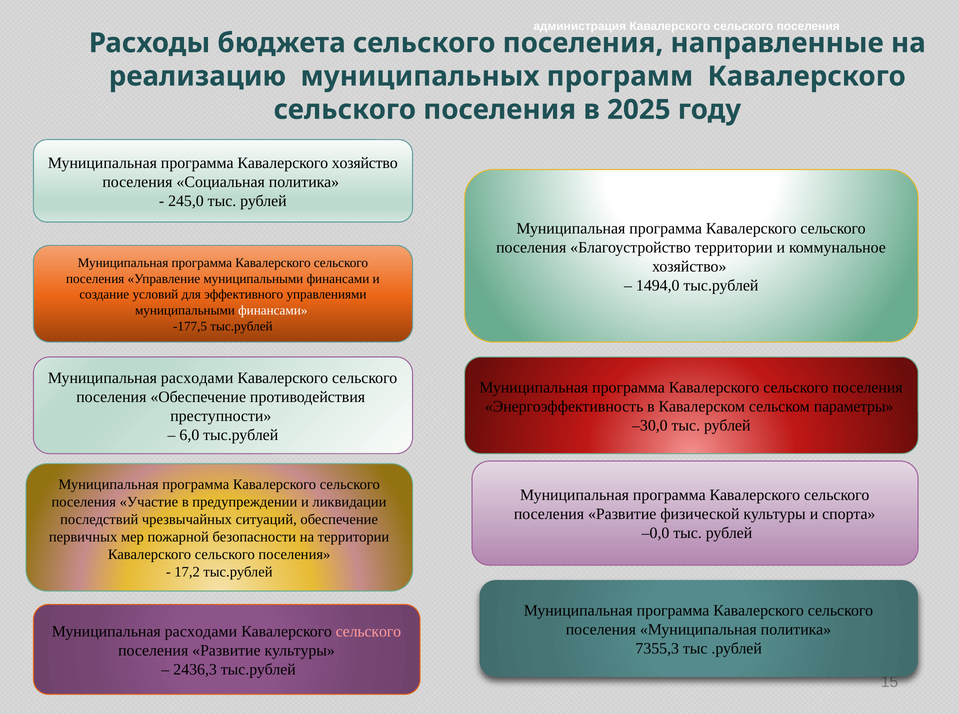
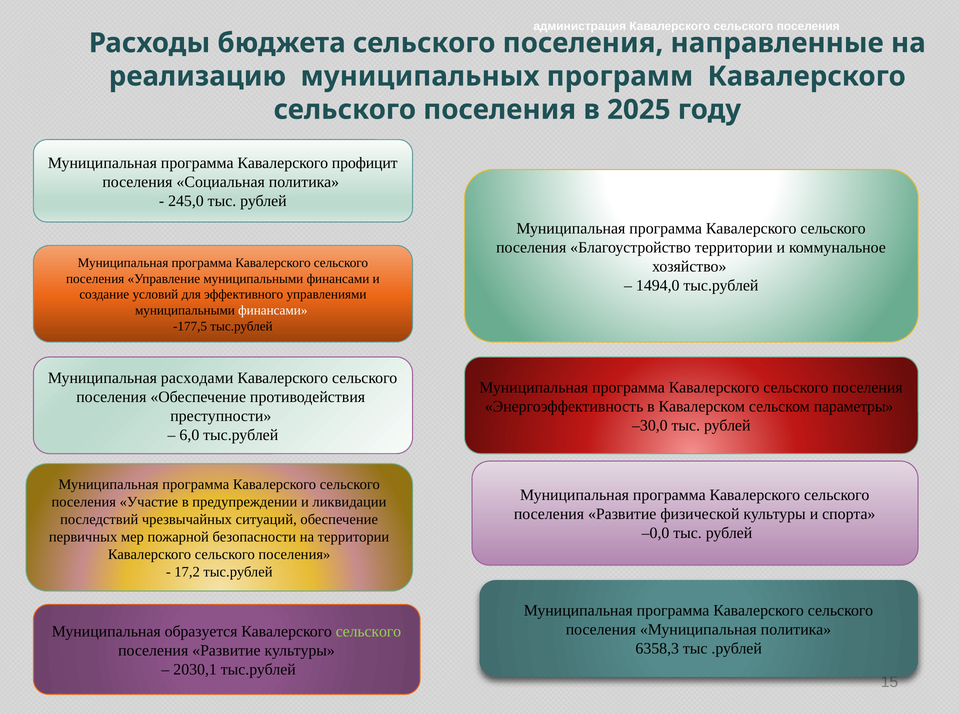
Кавалерского хозяйство: хозяйство -> профицит (365, 163)
расходами: расходами -> образуется (201, 631)
сельского colour: pink -> light green (368, 631)
7355,3: 7355,3 -> 6358,3 (657, 648)
2436,3: 2436,3 -> 2030,1 (195, 669)
